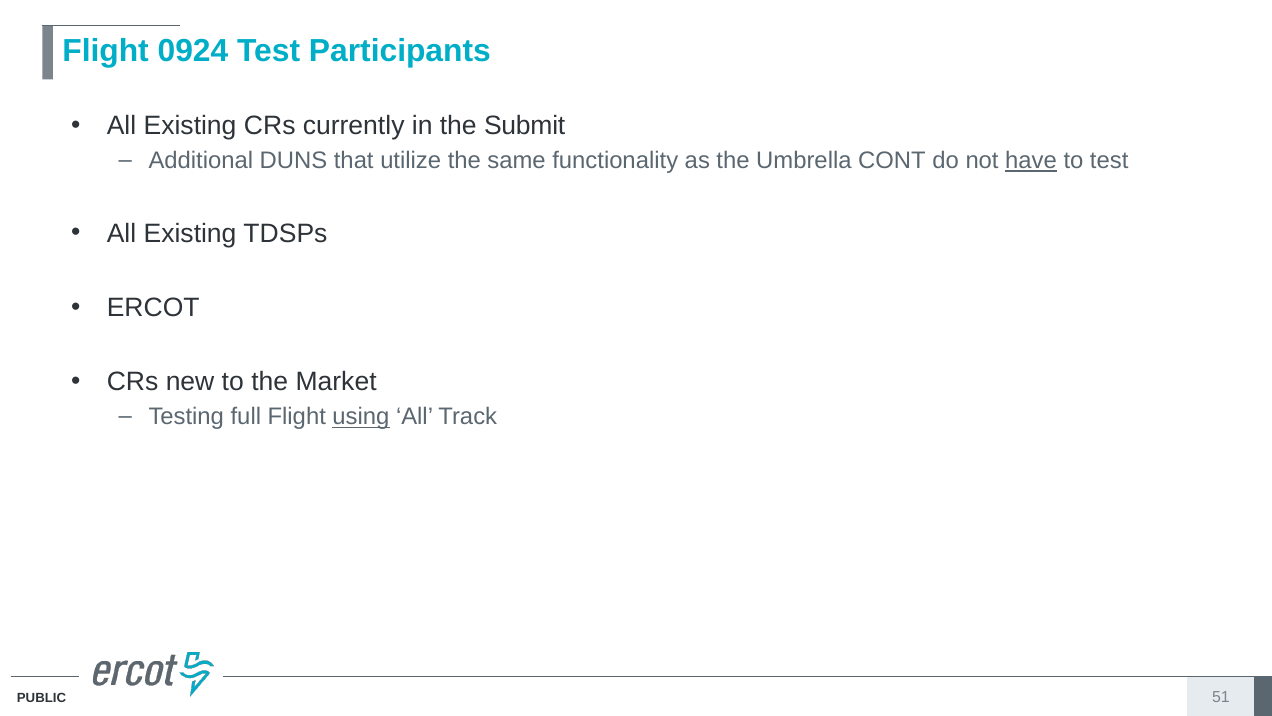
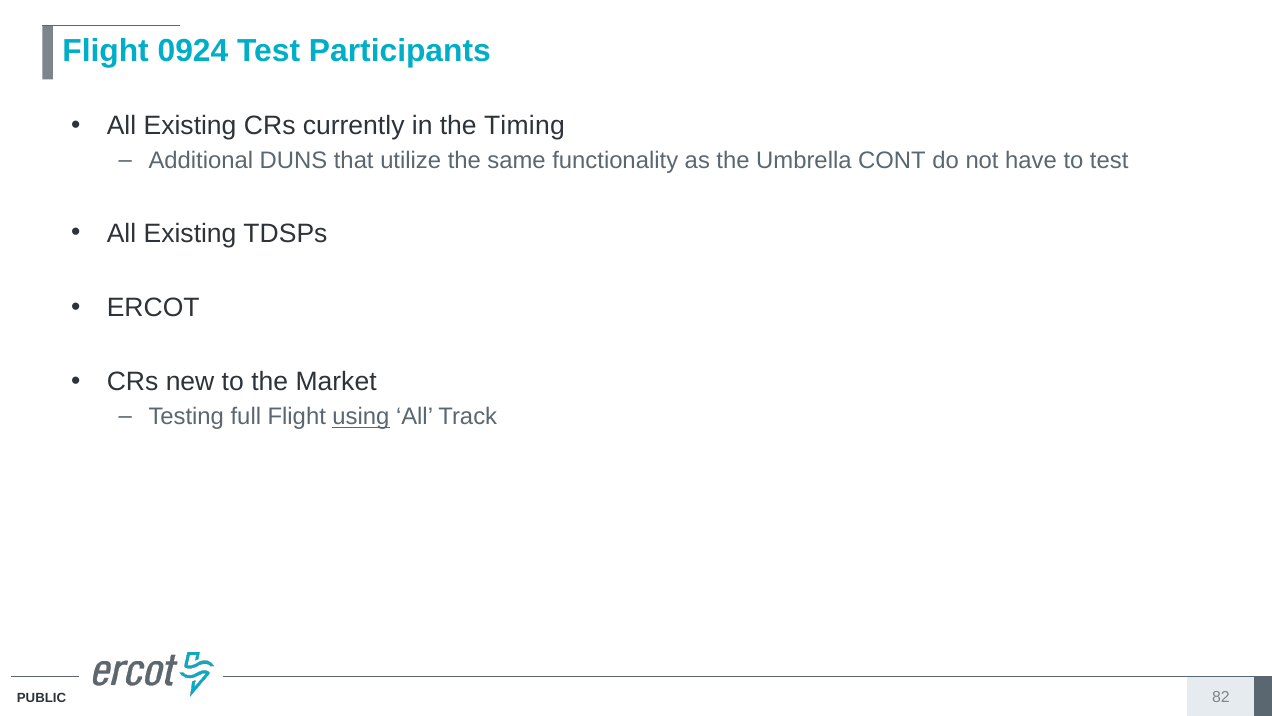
Submit: Submit -> Timing (524, 126)
have underline: present -> none (1031, 161)
51: 51 -> 82 (1221, 697)
